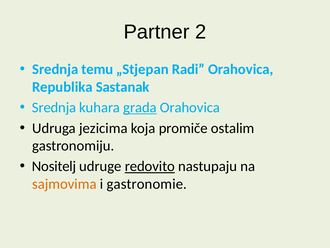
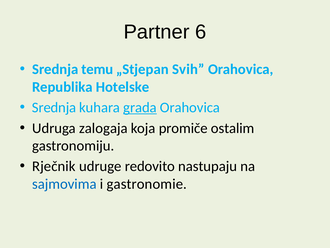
2: 2 -> 6 (201, 32)
Radi: Radi -> Svih (188, 69)
Sastanak: Sastanak -> Hotelske (123, 87)
jezicima: jezicima -> zalogaja (103, 128)
Nositelj: Nositelj -> Rječnik (54, 166)
redovito underline: present -> none (150, 166)
sajmovima colour: orange -> blue (64, 184)
